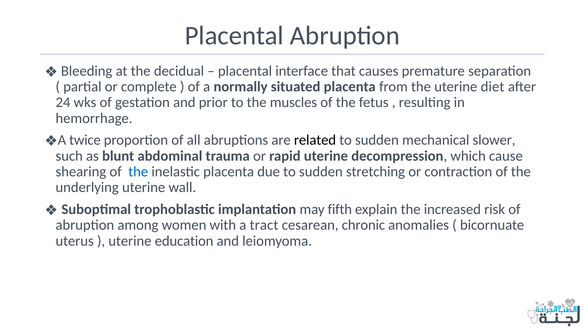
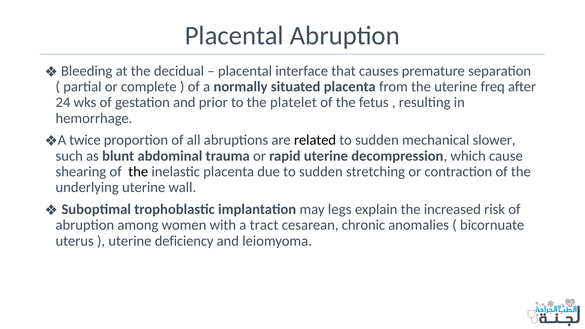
diet: diet -> freq (493, 87)
muscles: muscles -> platelet (293, 102)
the colour: blue -> black (138, 172)
fifth: fifth -> legs (340, 209)
education: education -> deficiency (184, 241)
